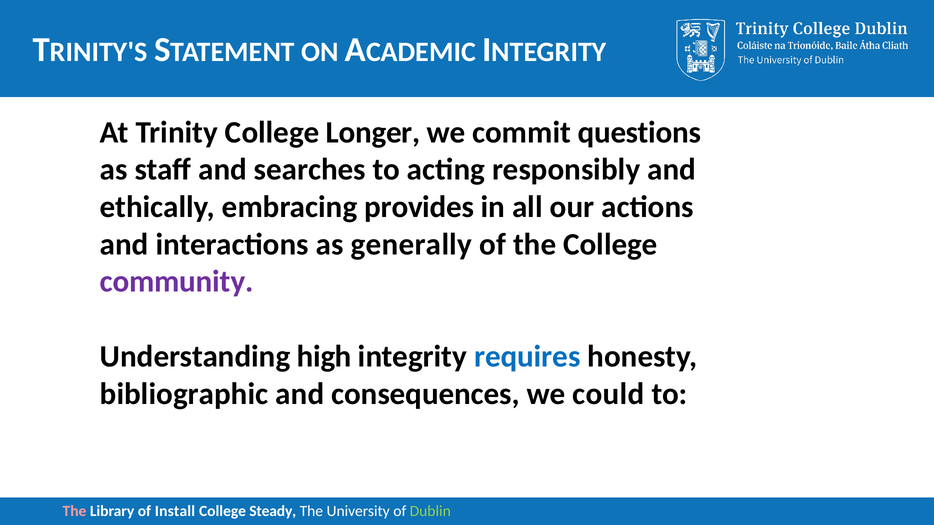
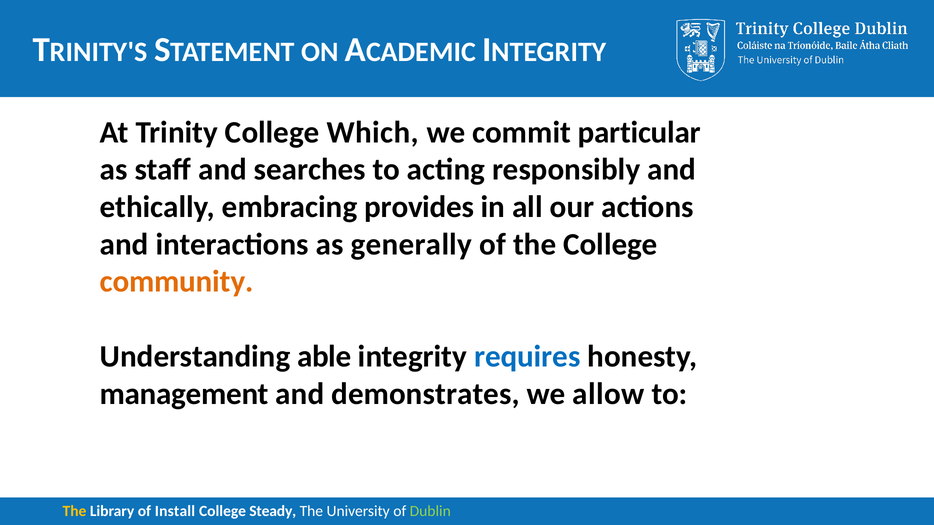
Longer: Longer -> Which (373, 132)
questions: questions -> particular (639, 132)
community colour: purple -> orange (177, 282)
high: high -> able (324, 357)
bibliographic: bibliographic -> management (184, 394)
consequences: consequences -> demonstrates (425, 394)
could: could -> allow (608, 394)
The colour: pink -> yellow (75, 512)
